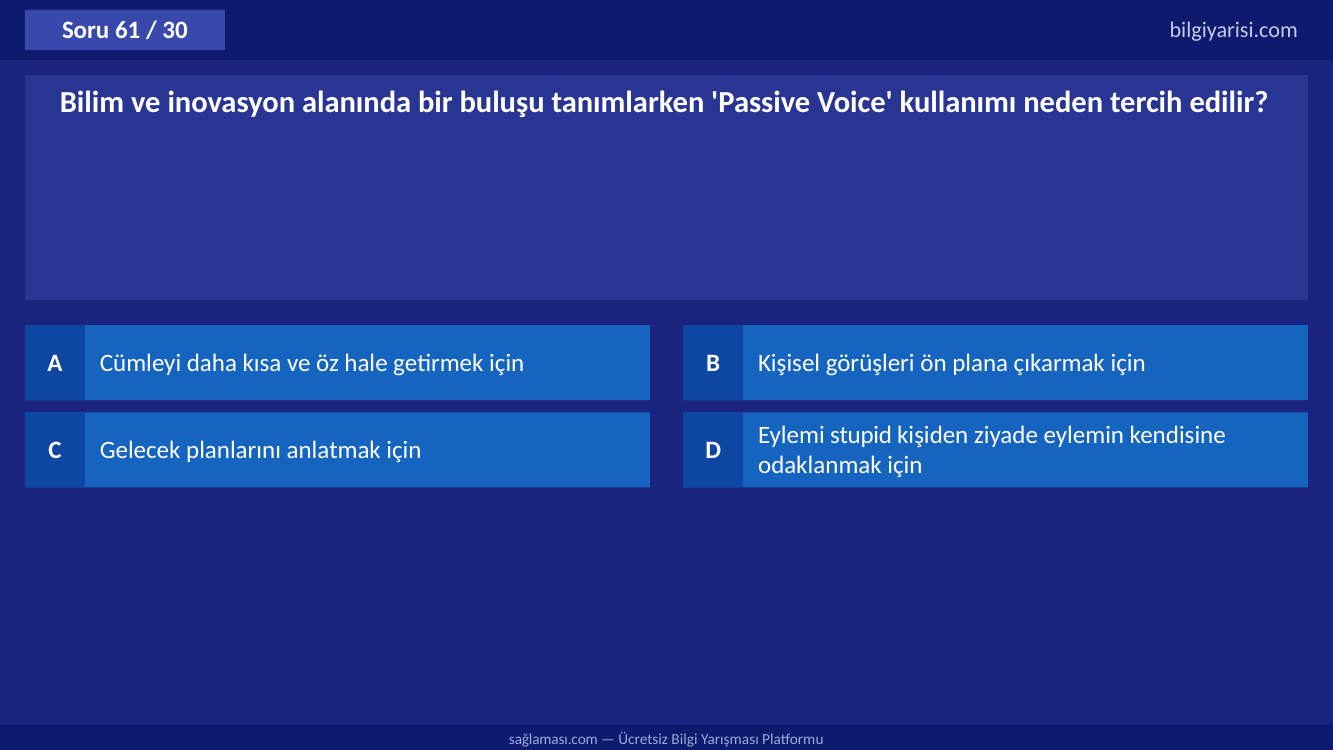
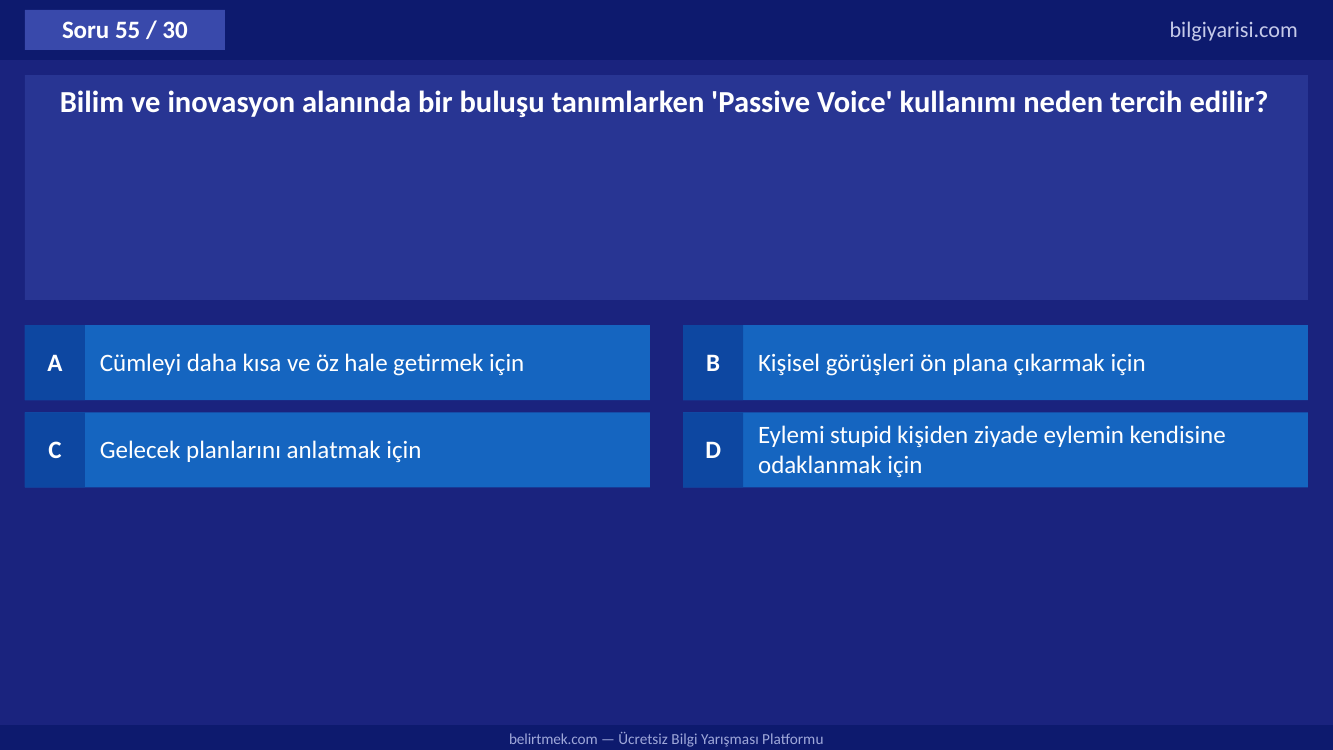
61: 61 -> 55 (128, 30)
sağlaması.com: sağlaması.com -> belirtmek.com (553, 739)
